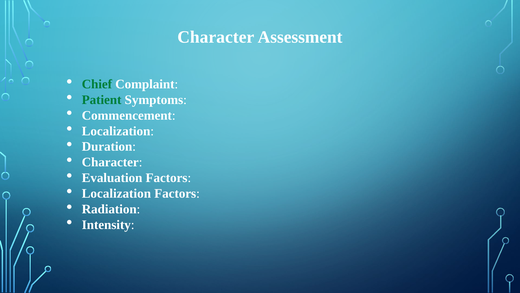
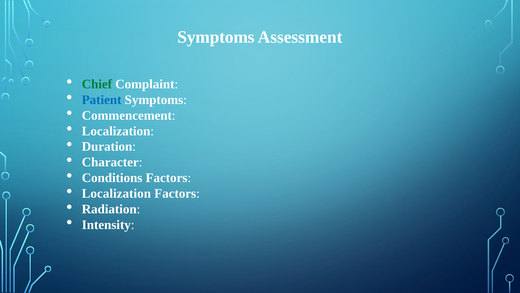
Character: Character -> Symptoms (216, 37)
Patient colour: green -> blue (102, 100)
Evaluation: Evaluation -> Conditions (112, 178)
